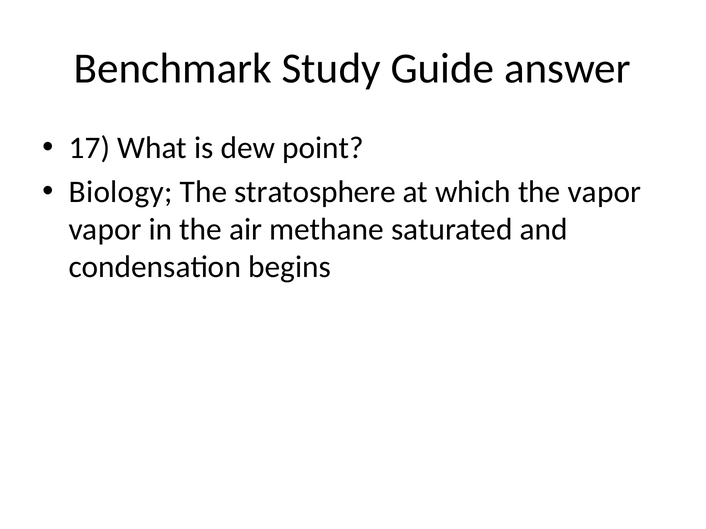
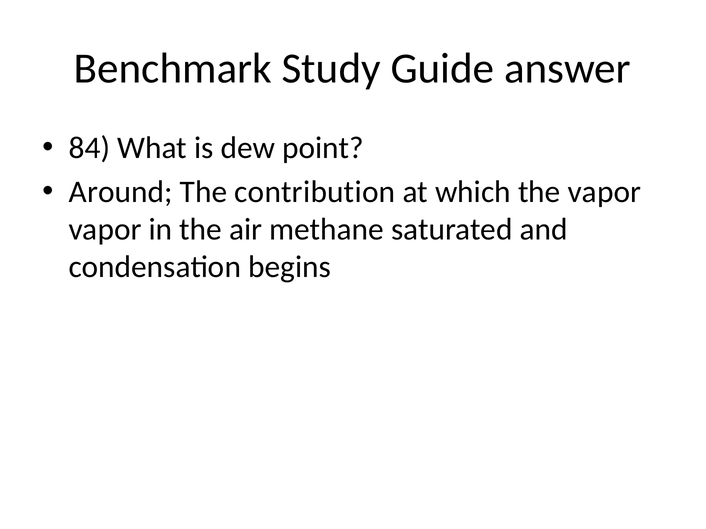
17: 17 -> 84 (89, 148)
Biology: Biology -> Around (121, 192)
stratosphere: stratosphere -> contribution (315, 192)
